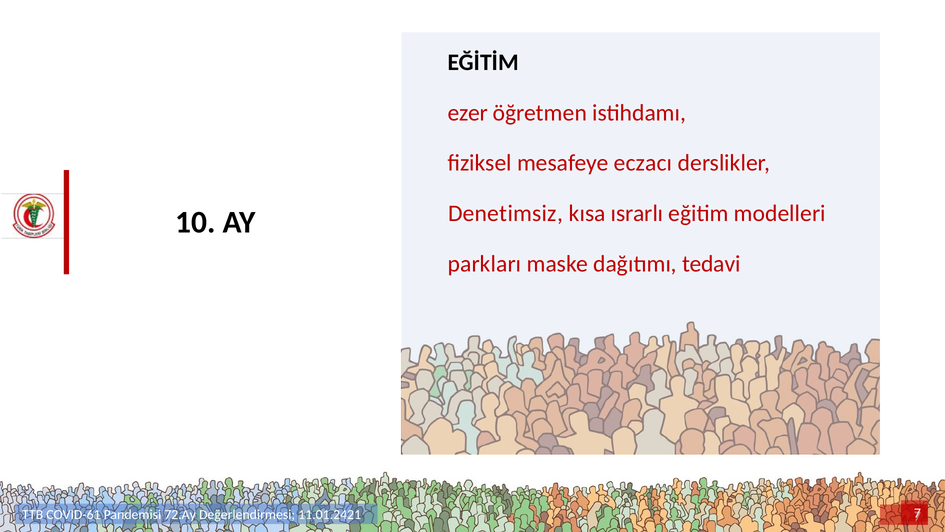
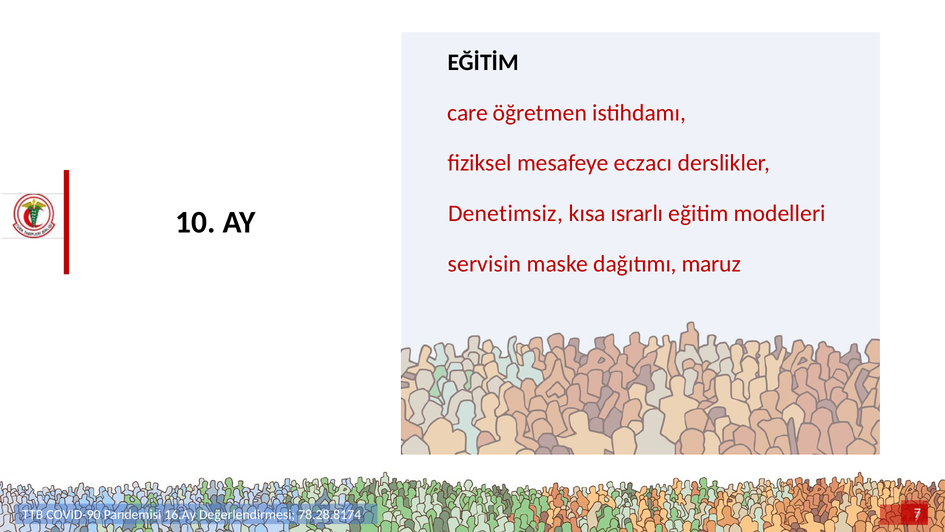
ezer: ezer -> care (468, 113)
parkları: parkları -> servisin (484, 264)
tedavi: tedavi -> maruz (711, 264)
COVID-61: COVID-61 -> COVID-90 (73, 514)
72.Ay: 72.Ay -> 16.Ay (180, 514)
11.01.2421: 11.01.2421 -> 78.28.8174 (330, 514)
